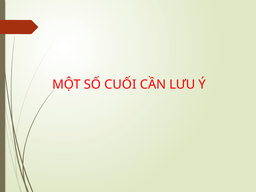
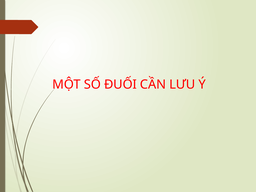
CUỐI: CUỐI -> ĐUỐI (120, 85)
